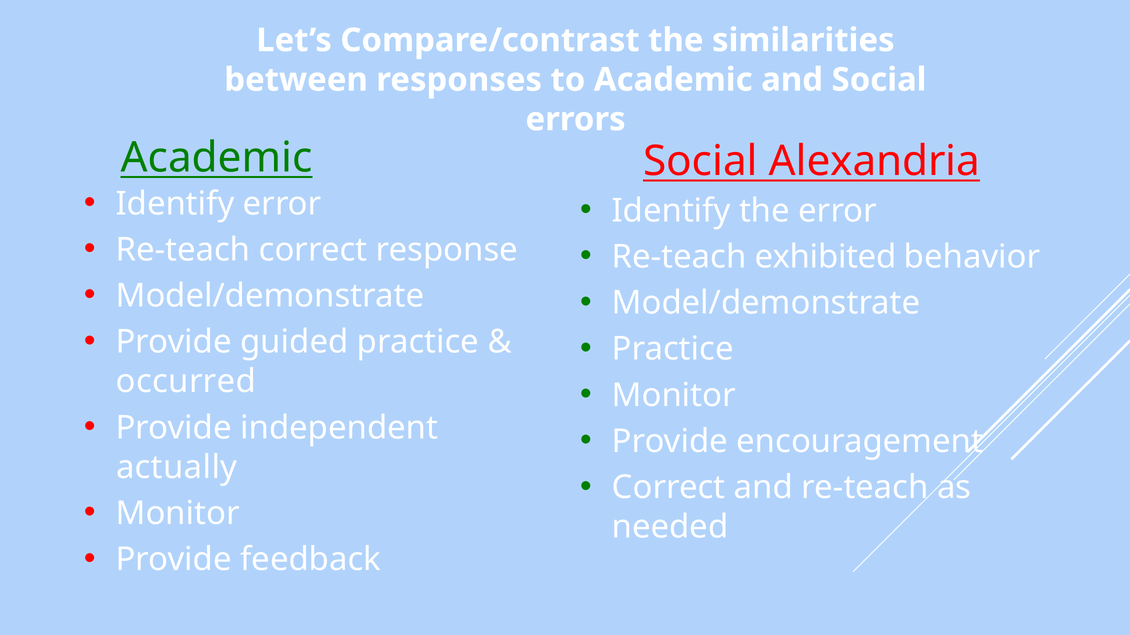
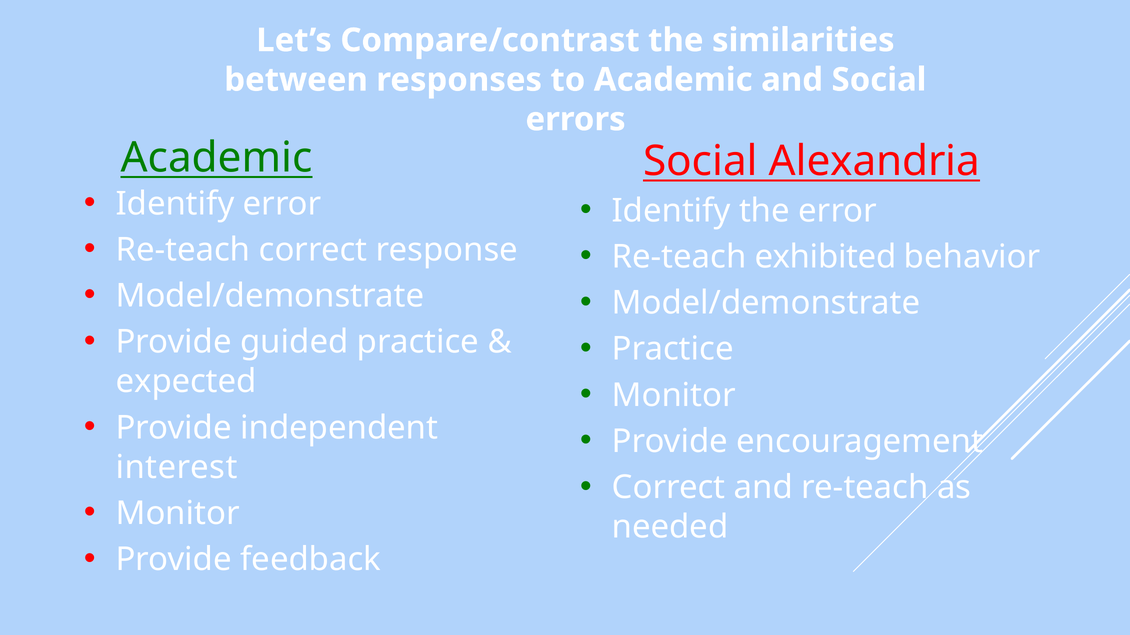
occurred: occurred -> expected (186, 382)
actually: actually -> interest (177, 468)
